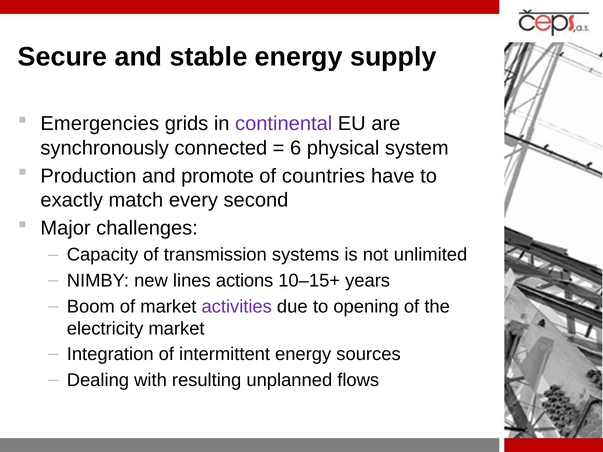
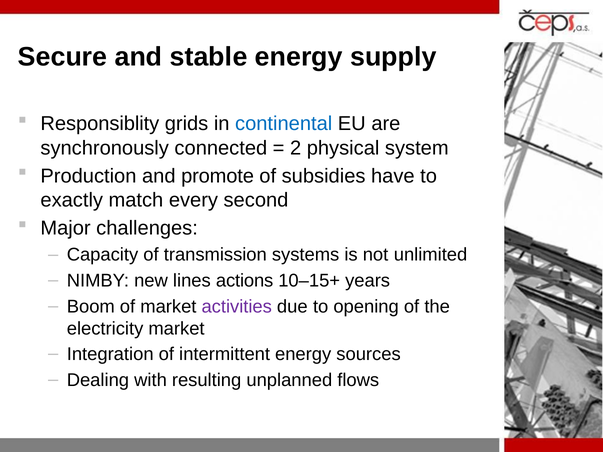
Emergencies: Emergencies -> Responsiblity (100, 124)
continental colour: purple -> blue (284, 124)
6: 6 -> 2 (296, 148)
countries: countries -> subsidies (324, 176)
